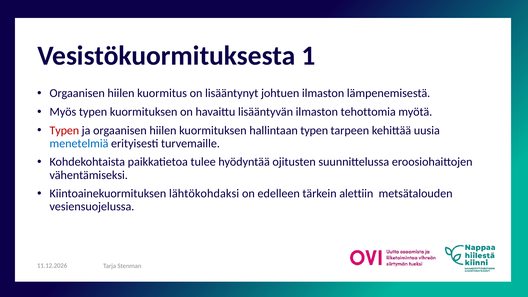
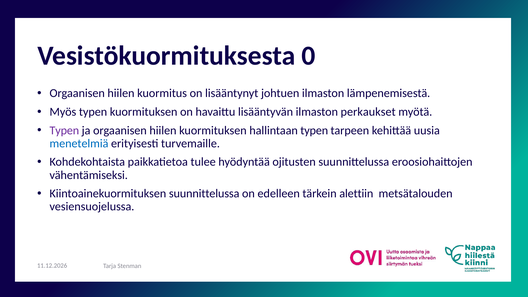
1: 1 -> 0 (308, 56)
tehottomia: tehottomia -> perkaukset (368, 112)
Typen colour: red -> purple (64, 130)
Kiintoainekuormituksen lähtökohdaksi: lähtökohdaksi -> suunnittelussa (204, 194)
